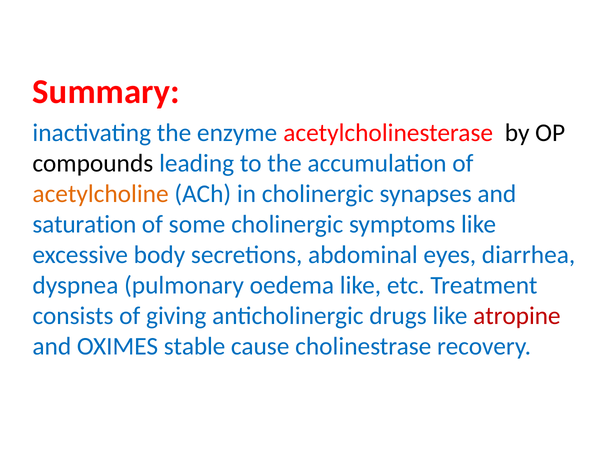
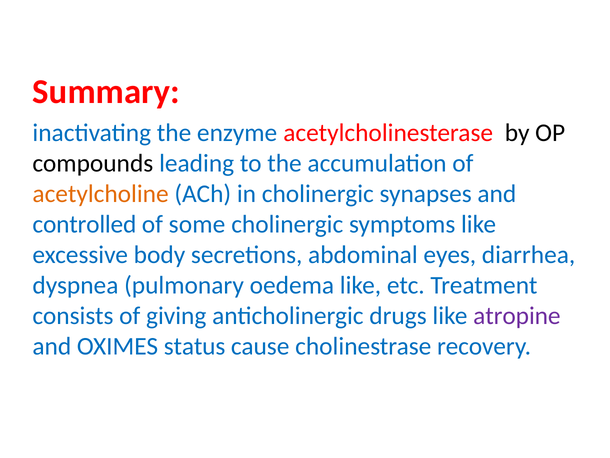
saturation: saturation -> controlled (84, 224)
atropine colour: red -> purple (517, 316)
stable: stable -> status (195, 346)
